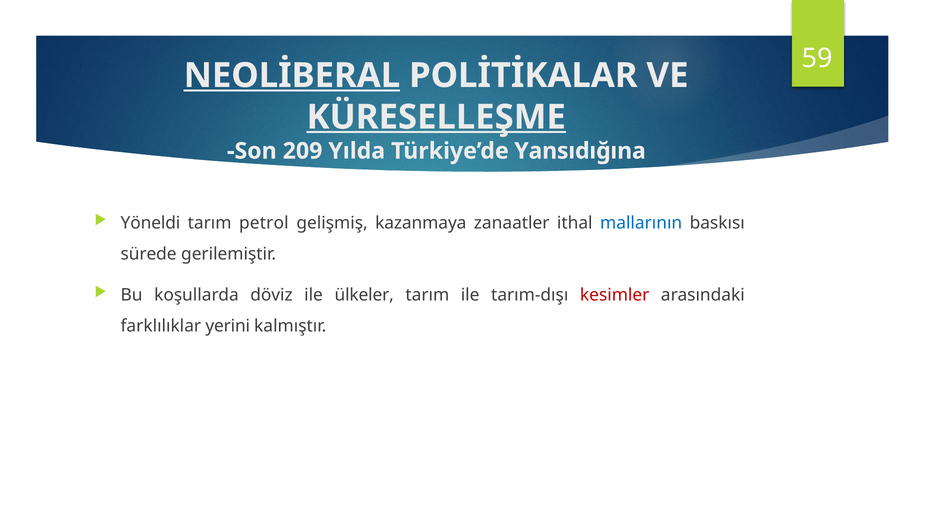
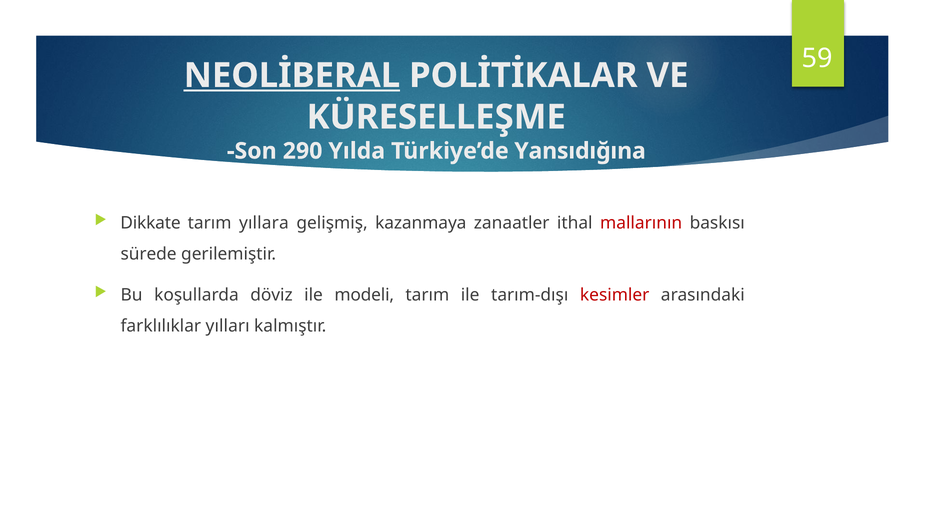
KÜRESELLEŞME underline: present -> none (436, 117)
209: 209 -> 290 (303, 151)
Yöneldi: Yöneldi -> Dikkate (150, 223)
petrol: petrol -> yıllara (264, 223)
mallarının colour: blue -> red (641, 223)
ülkeler: ülkeler -> modeli (364, 295)
yerini: yerini -> yılları (228, 326)
